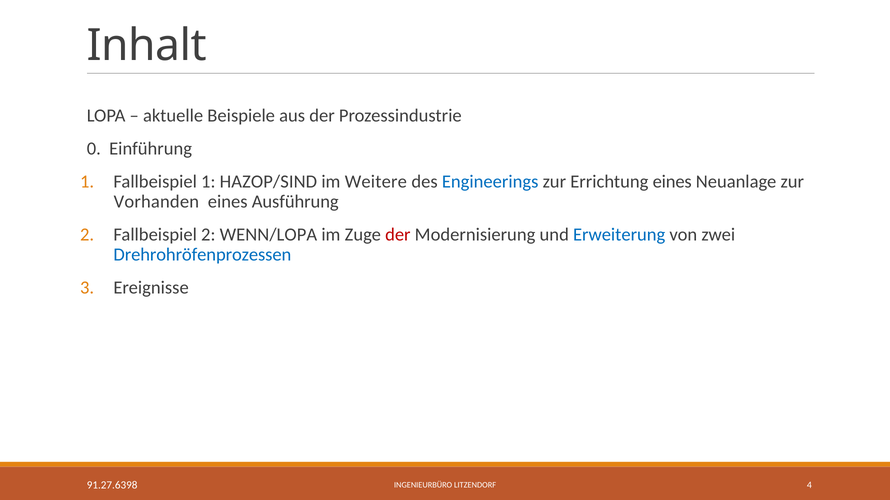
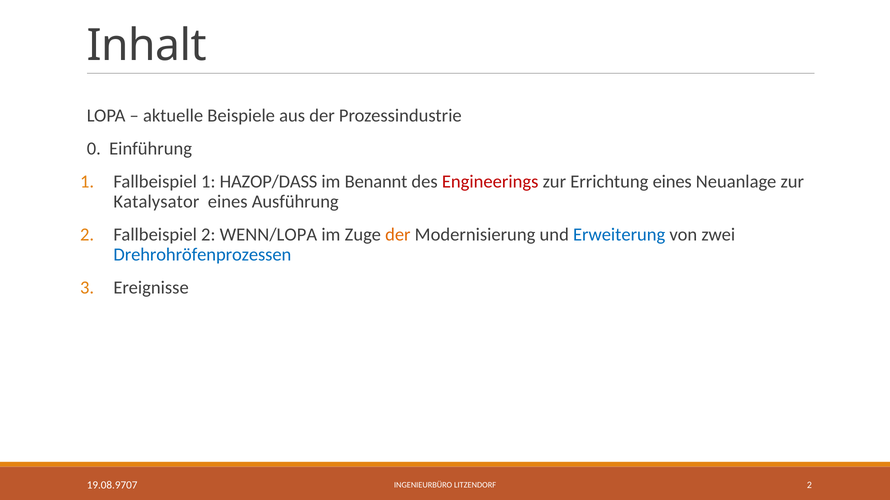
HAZOP/SIND: HAZOP/SIND -> HAZOP/DASS (269, 182)
Weitere: Weitere -> Benannt (376, 182)
Engineerings colour: blue -> red (490, 182)
Vorhanden: Vorhanden -> Katalysator (156, 202)
der colour: red -> orange (398, 235)
91.27.6398: 91.27.6398 -> 19.08.9707 (112, 486)
LITZENDORF 4: 4 -> 2 (809, 485)
